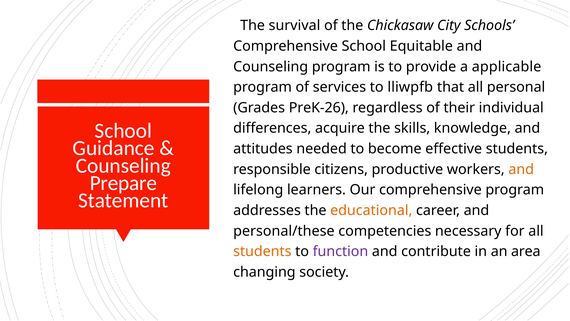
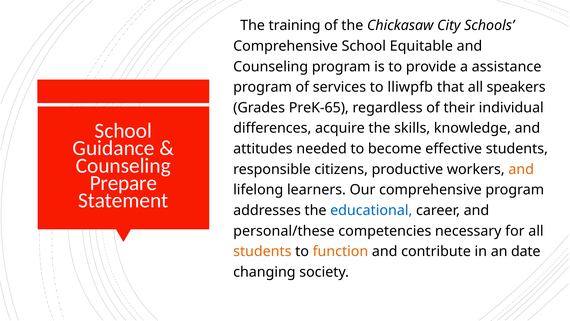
survival: survival -> training (295, 26)
applicable: applicable -> assistance (507, 67)
personal: personal -> speakers (516, 87)
PreK-26: PreK-26 -> PreK-65 (319, 108)
educational colour: orange -> blue (371, 210)
function colour: purple -> orange (340, 251)
area: area -> date (526, 251)
